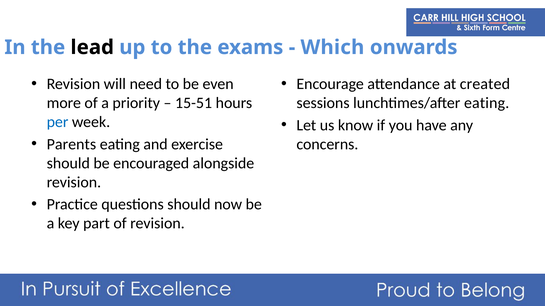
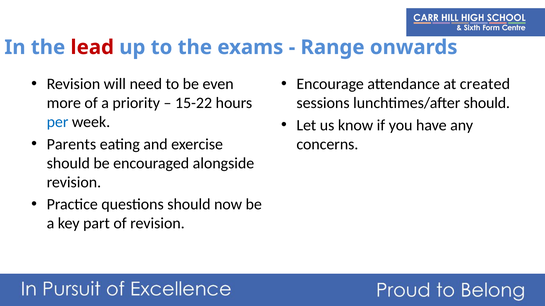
lead colour: black -> red (92, 47)
Which: Which -> Range (333, 47)
15-51: 15-51 -> 15-22 (194, 103)
lunchtimes/after eating: eating -> should (487, 103)
